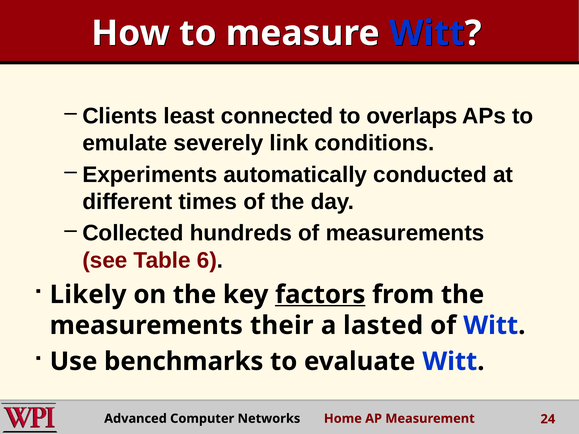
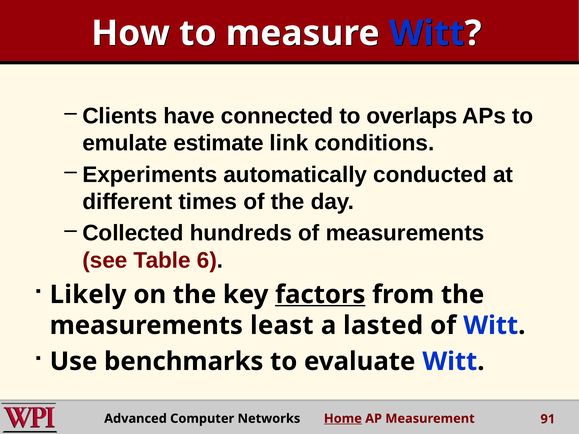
least: least -> have (189, 116)
severely: severely -> estimate (219, 143)
their: their -> least (282, 326)
Home underline: none -> present (343, 419)
24: 24 -> 91 (548, 419)
